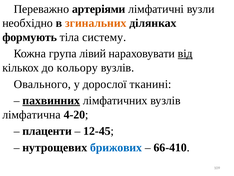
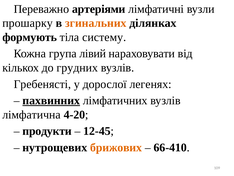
необхідно: необхідно -> прошарку (28, 23)
від underline: present -> none (185, 53)
кольору: кольору -> грудних (77, 68)
Овального: Овального -> Гребенясті (42, 84)
тканині: тканині -> легенях (151, 84)
плаценти: плаценти -> продукти (47, 131)
брижових colour: blue -> orange (116, 147)
